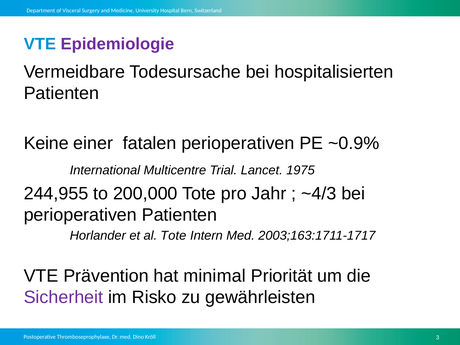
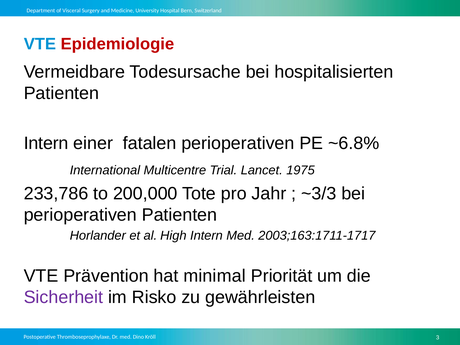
Epidemiologie colour: purple -> red (117, 44)
Keine: Keine -> Intern (46, 143)
~0.9%: ~0.9% -> ~6.8% (354, 143)
244,955: 244,955 -> 233,786 (56, 194)
~4/3: ~4/3 -> ~3/3 (319, 194)
al Tote: Tote -> High (173, 236)
